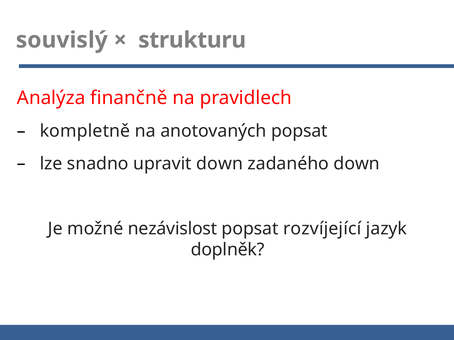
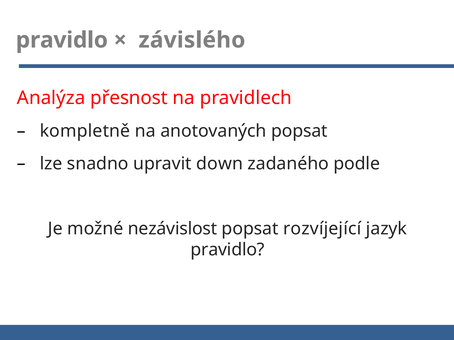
souvislý: souvislý -> pravidlo (62, 40)
strukturu: strukturu -> závislého (192, 40)
finančně: finančně -> přesnost (129, 98)
zadaného down: down -> podle (357, 164)
doplněk: doplněk -> pravidlo (228, 250)
